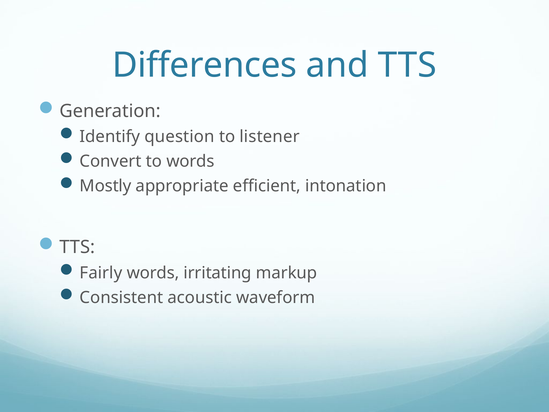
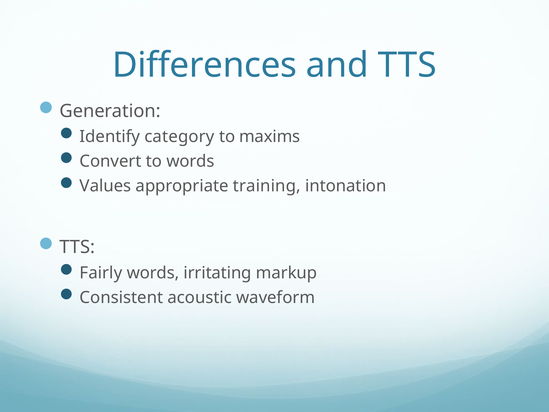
question: question -> category (179, 137)
listener: listener -> maxims (270, 137)
Mostly: Mostly -> Values (105, 186)
efficient: efficient -> training (267, 186)
